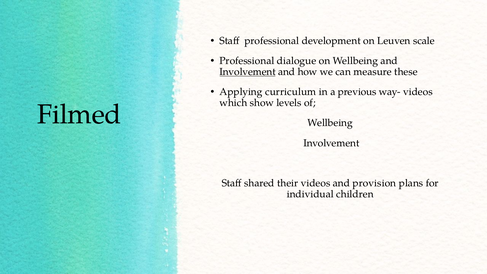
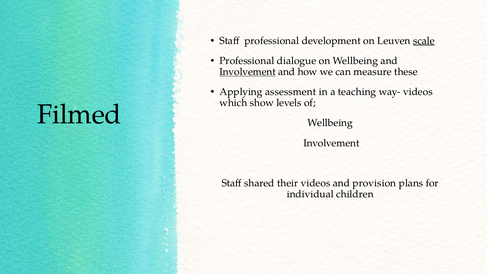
scale underline: none -> present (424, 41)
curriculum: curriculum -> assessment (291, 92)
previous: previous -> teaching (357, 92)
